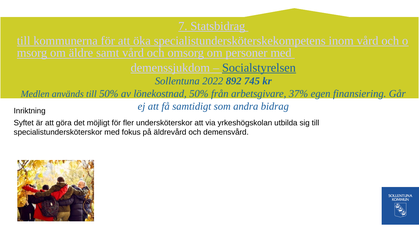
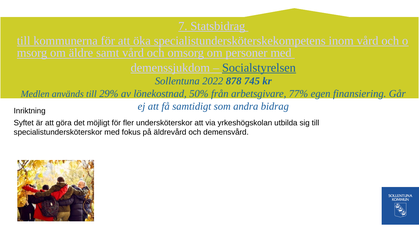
892: 892 -> 878 (234, 81)
till 50%: 50% -> 29% (109, 94)
37%: 37% -> 77% (299, 94)
